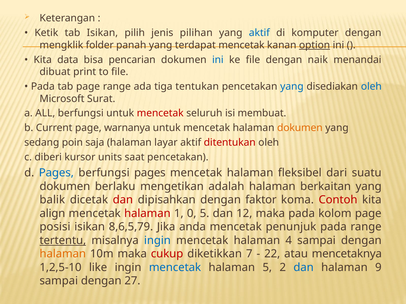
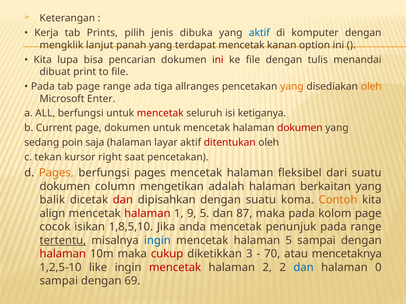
Ketik: Ketik -> Kerja (46, 33)
tab Isikan: Isikan -> Prints (102, 33)
pilihan: pilihan -> dibuka (196, 33)
folder: folder -> lanjut (100, 45)
option underline: present -> none (315, 45)
data: data -> lupa (68, 60)
ini colour: blue -> red (218, 60)
naik: naik -> tulis (318, 60)
tentukan: tentukan -> allranges (197, 87)
yang colour: blue -> orange (292, 87)
oleh colour: blue -> orange (371, 87)
Surat: Surat -> Enter (101, 99)
membuat: membuat -> ketiganya (262, 113)
page warnanya: warnanya -> dokumen (127, 128)
dokumen colour: orange -> red (300, 128)
diberi: diberi -> tekan (48, 157)
units: units -> right (110, 157)
Pages colour: blue -> orange (56, 173)
berlaku: berlaku -> column (115, 187)
dengan faktor: faktor -> suatu (261, 200)
Contoh colour: red -> orange (338, 200)
0: 0 -> 9 (192, 214)
12: 12 -> 87 (244, 214)
posisi: posisi -> cocok (55, 227)
8,6,5,79: 8,6,5,79 -> 1,8,5,10 (131, 227)
halaman 4: 4 -> 5 (289, 241)
halaman colour: orange -> red (63, 254)
7: 7 -> 3 (249, 254)
22: 22 -> 70 (272, 254)
mencetak colour: blue -> red (175, 268)
halaman 5: 5 -> 2 (267, 268)
9: 9 -> 0 (378, 268)
27: 27 -> 69 (132, 281)
